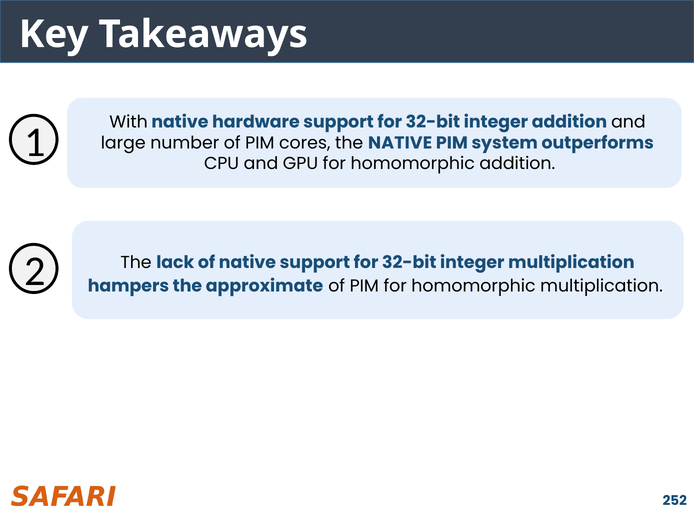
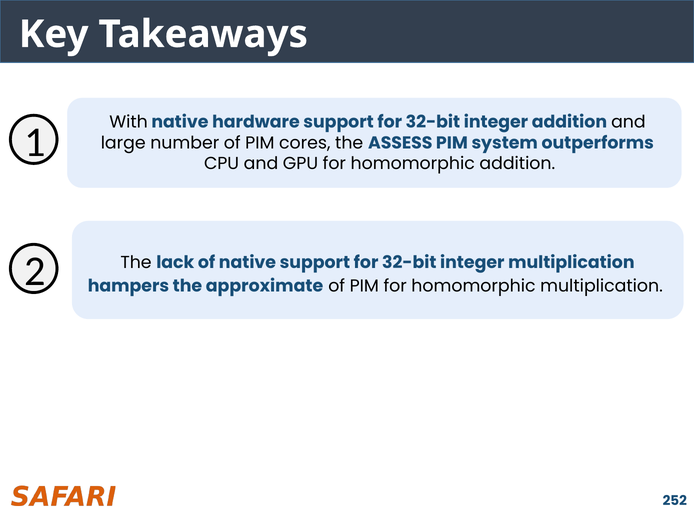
the NATIVE: NATIVE -> ASSESS (400, 143)
